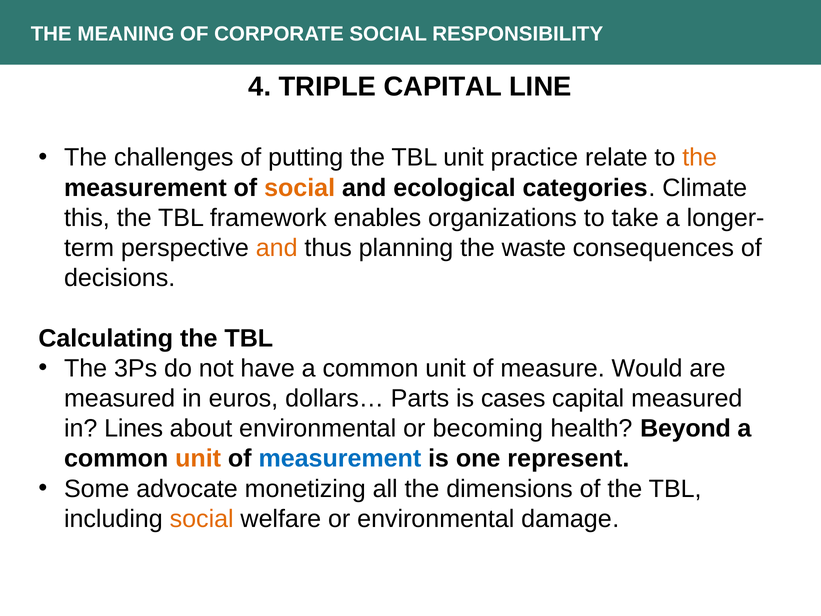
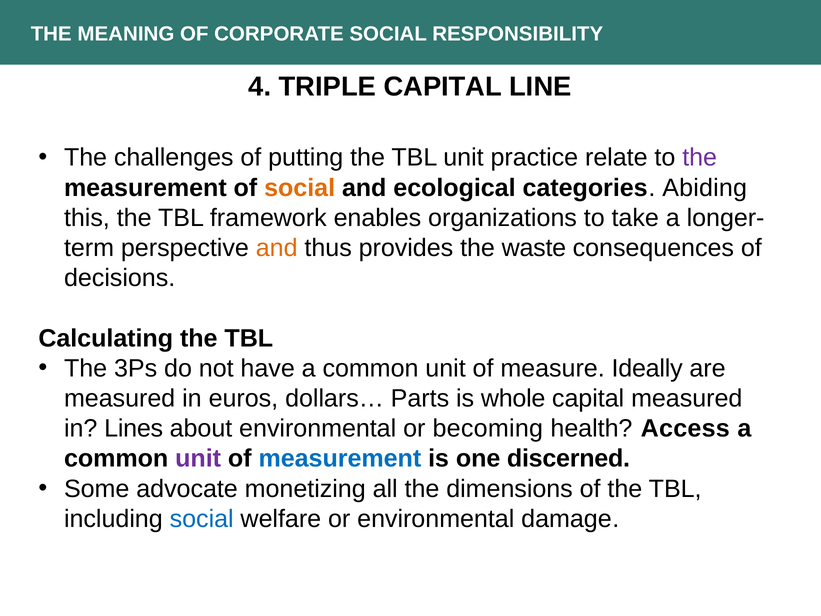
the colour: orange -> purple (700, 158)
Climate: Climate -> Abiding (705, 188)
planning: planning -> provides (406, 248)
Would: Would -> Ideally (647, 368)
cases: cases -> whole (513, 398)
Beyond: Beyond -> Access (685, 428)
unit colour: orange -> purple (198, 459)
represent: represent -> discerned (569, 459)
social colour: orange -> blue (202, 519)
